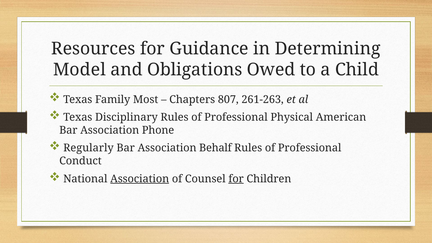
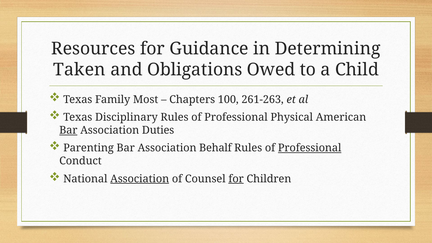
Model: Model -> Taken (79, 70)
807: 807 -> 100 (228, 99)
Bar underline: none -> present (68, 130)
Phone: Phone -> Duties (158, 130)
Regularly: Regularly -> Parenting (89, 148)
Professional underline: none -> present (310, 148)
